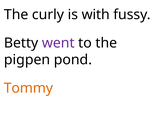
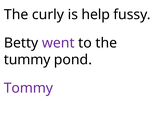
with: with -> help (96, 15)
pigpen: pigpen -> tummy (27, 60)
Tommy colour: orange -> purple (28, 88)
